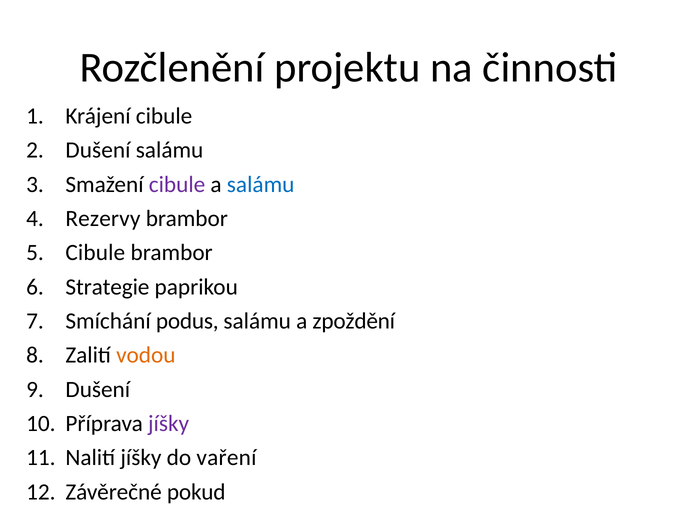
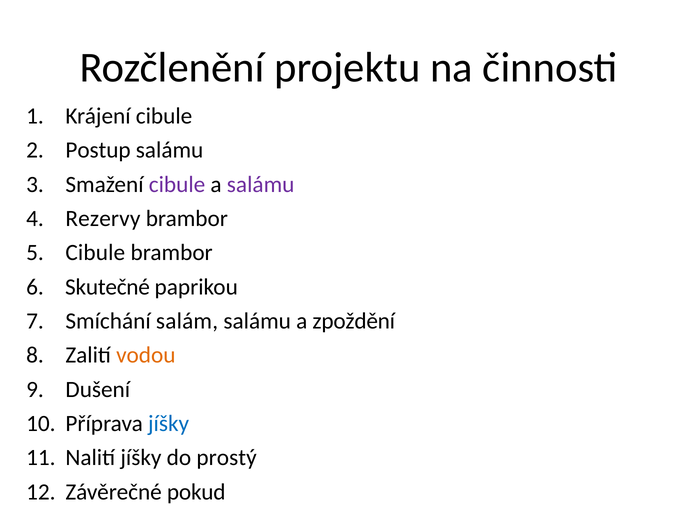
Dušení: Dušení -> Postup (98, 150)
salámu colour: blue -> purple (261, 184)
Strategie: Strategie -> Skutečné (108, 287)
podus: podus -> salám (187, 321)
jíšky colour: purple -> blue (169, 423)
vaření: vaření -> prostý (227, 457)
